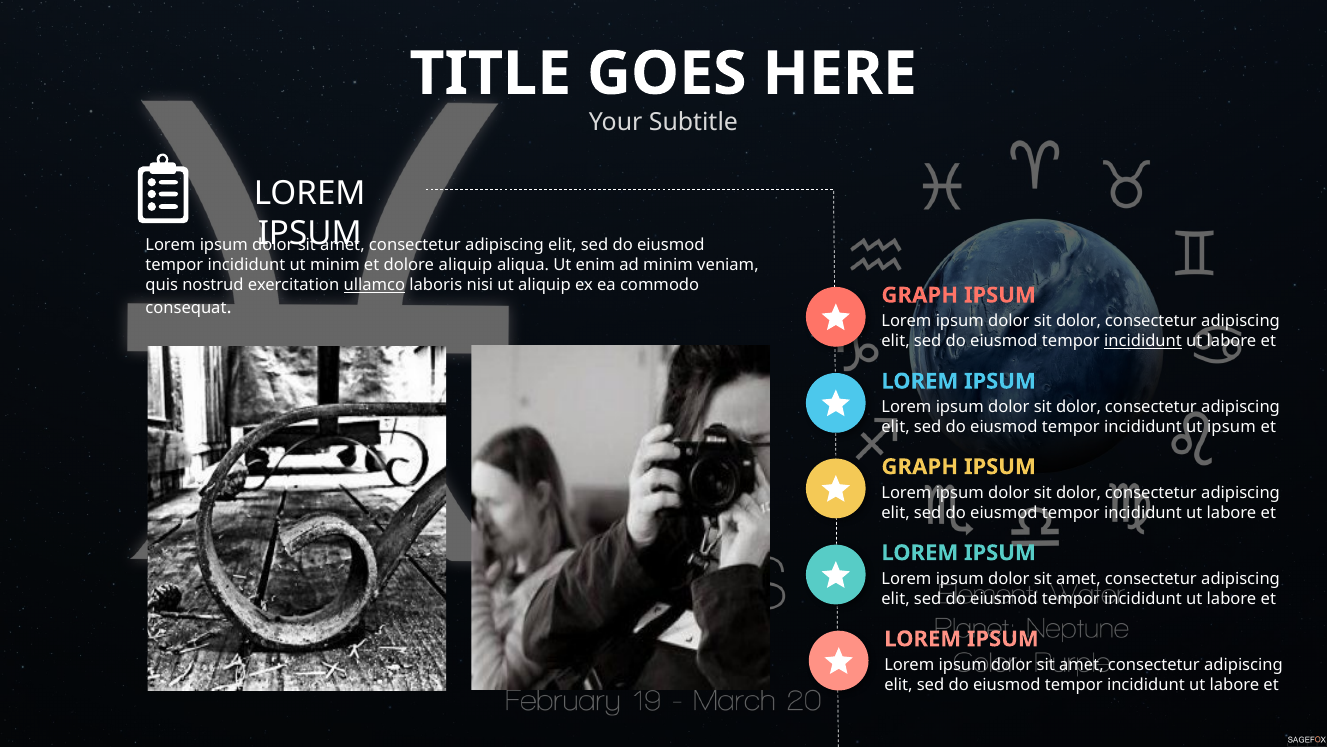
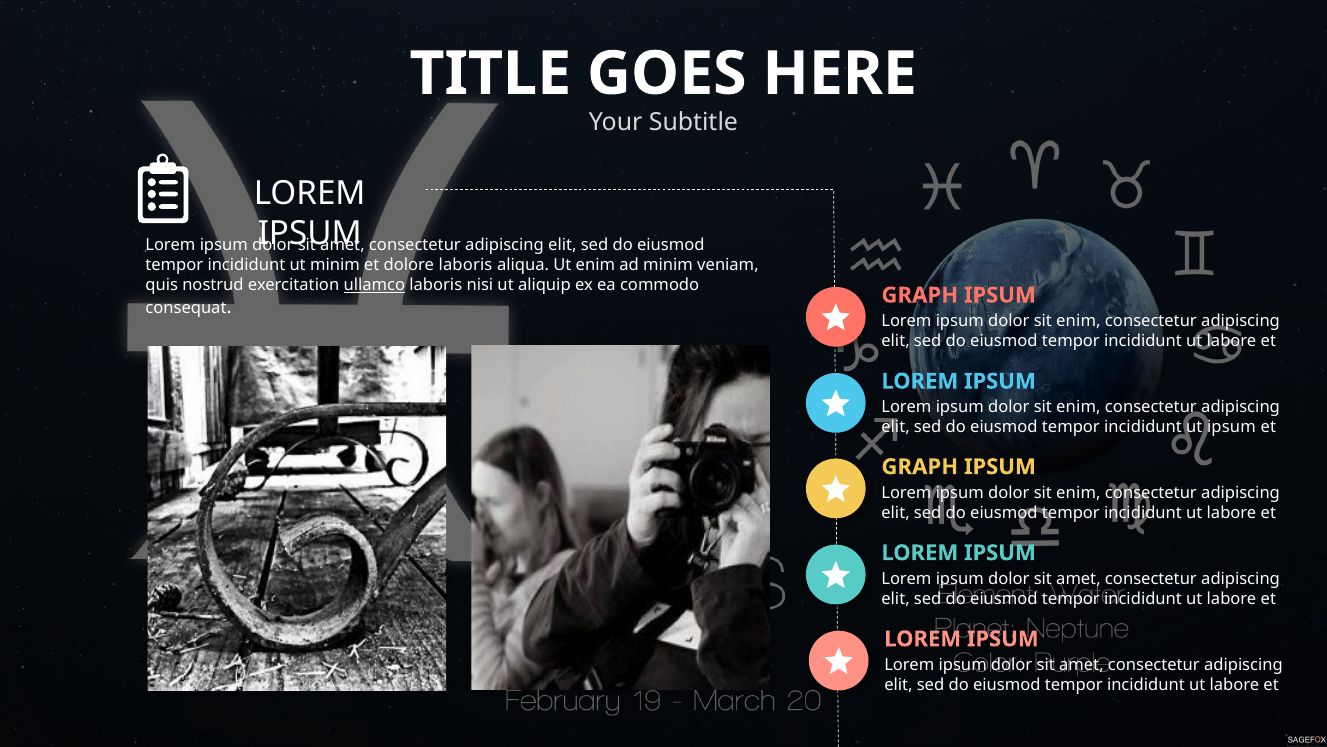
dolore aliquip: aliquip -> laboris (465, 265)
dolor: dolor -> enim (1078, 321)
incididunt underline: present -> none (1143, 341)
dolor: dolor -> enim (1078, 407)
dolor: dolor -> enim (1078, 493)
